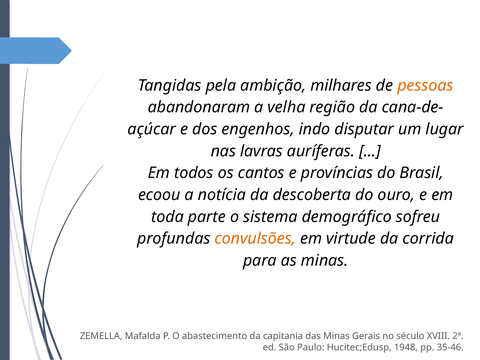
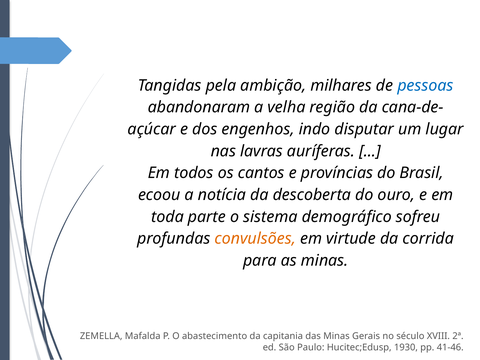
pessoas colour: orange -> blue (425, 85)
1948: 1948 -> 1930 (406, 347)
35-46: 35-46 -> 41-46 (450, 347)
